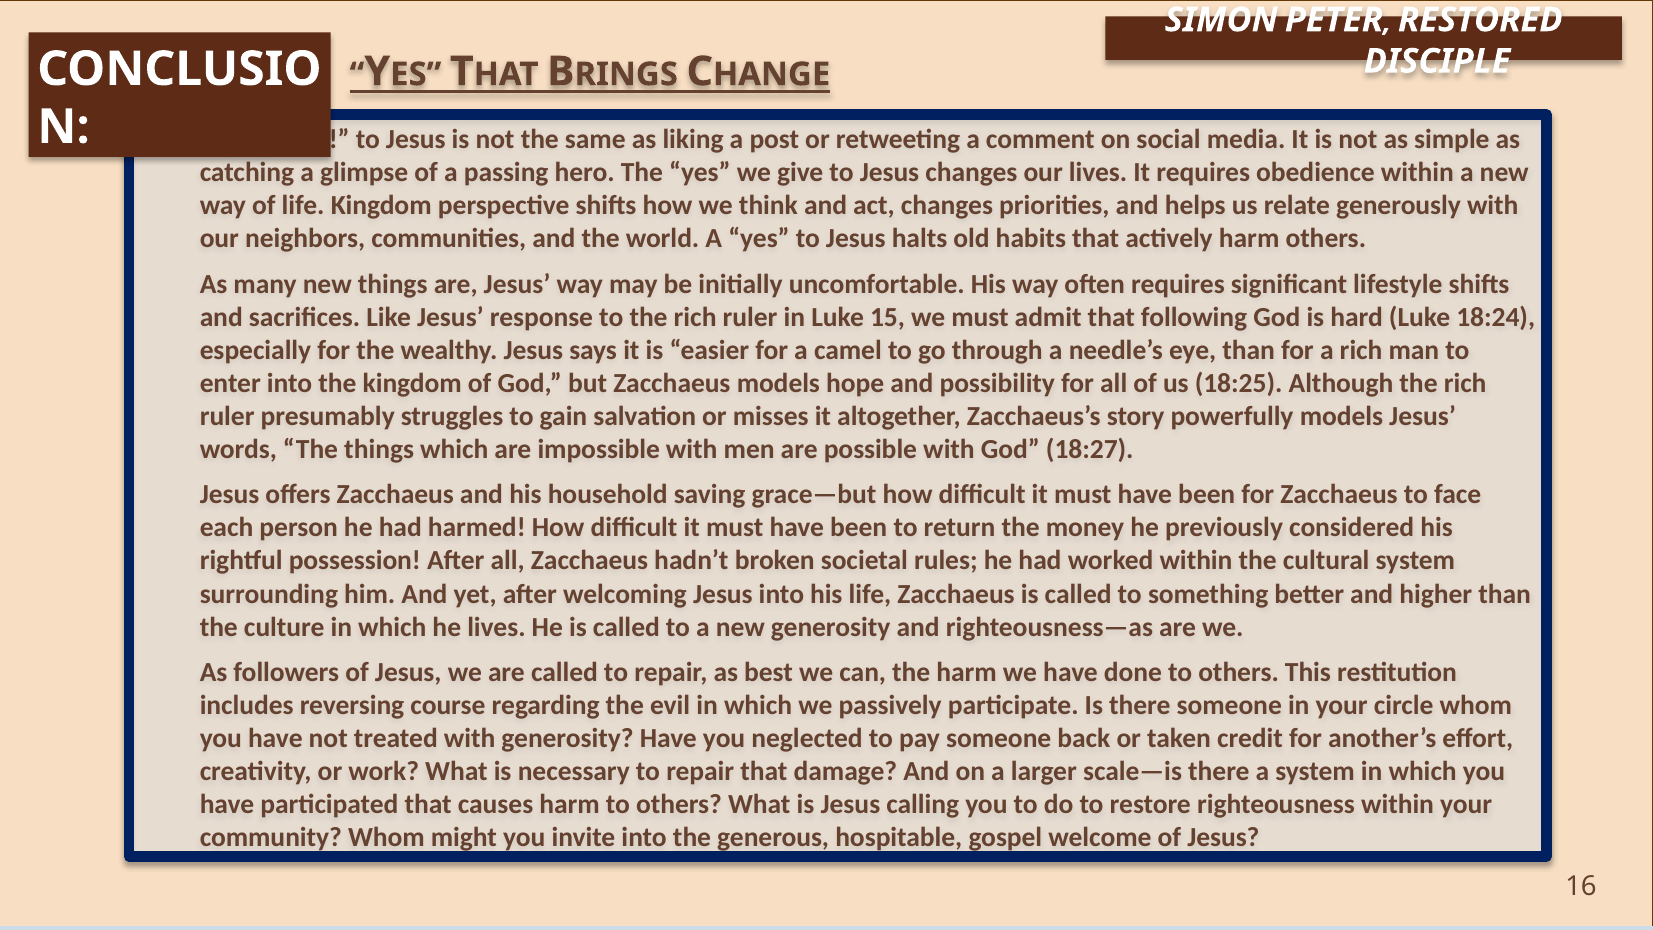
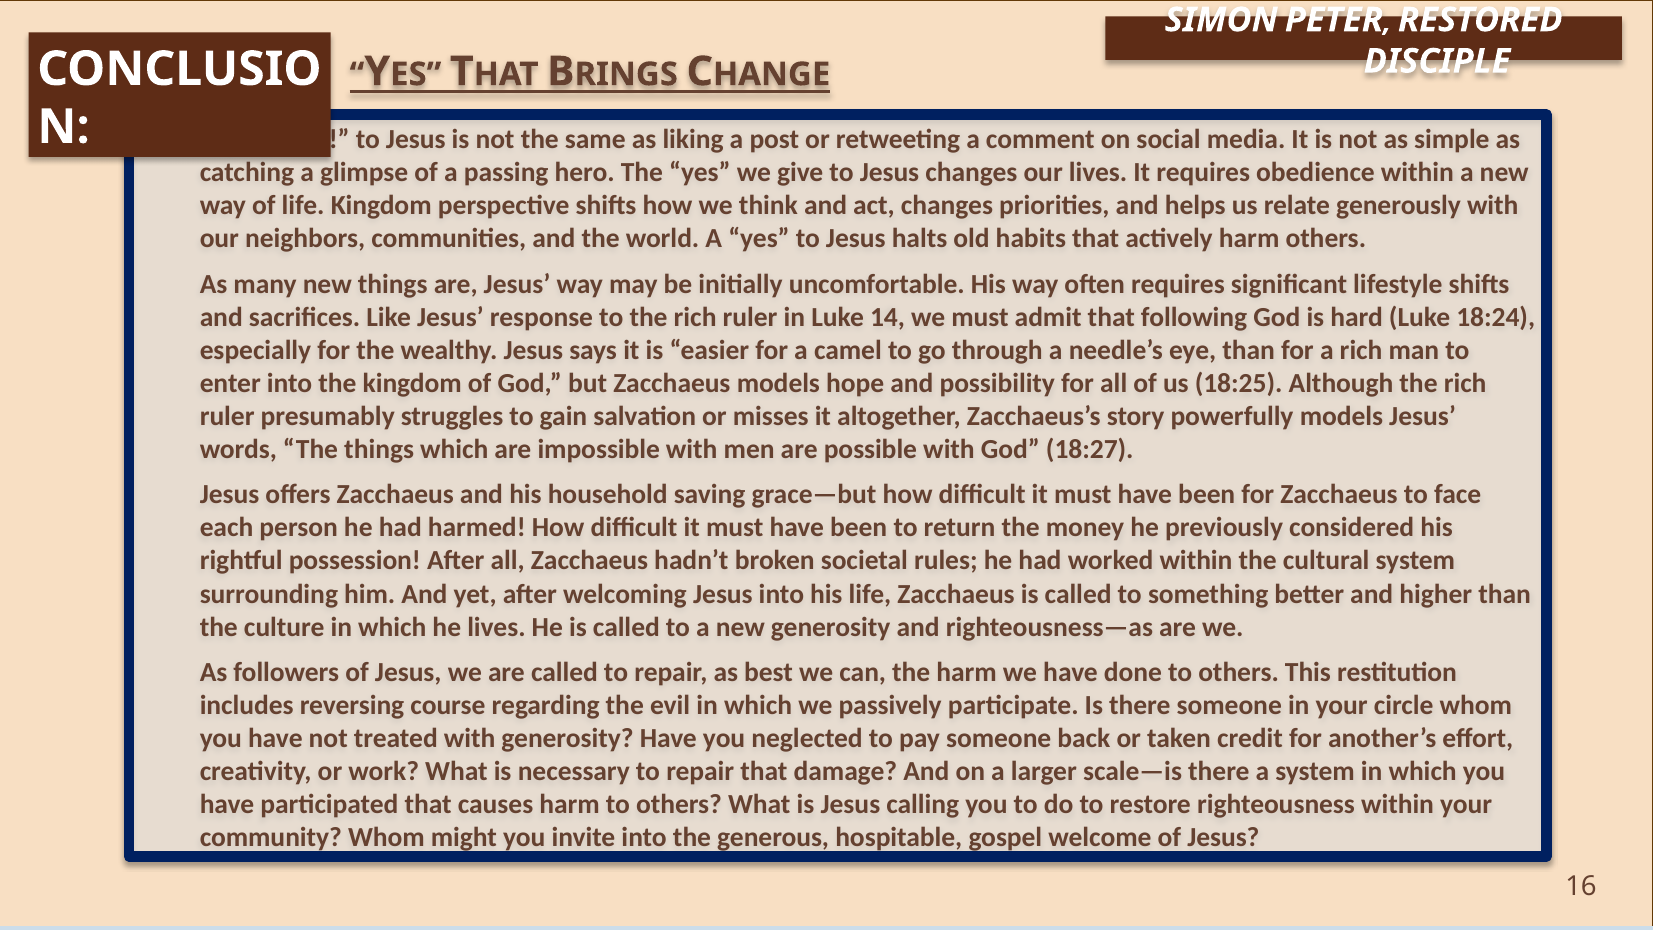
15: 15 -> 14 (888, 317)
